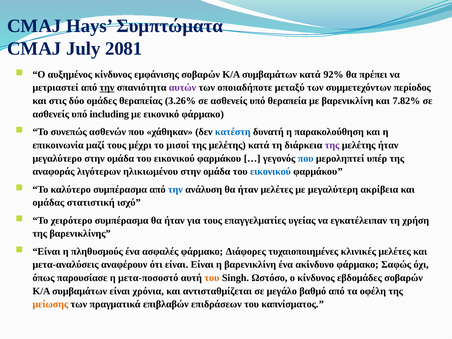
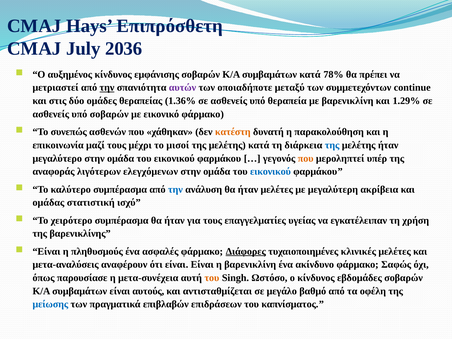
Συμπτώματα: Συμπτώματα -> Επιπρόσθετη (170, 26)
2081: 2081 -> 2036 (124, 48)
92%: 92% -> 78% (333, 74)
περίοδος: περίοδος -> continue (412, 88)
3.26%: 3.26% -> 1.36% (180, 101)
7.82%: 7.82% -> 1.29% (406, 101)
υπό including: including -> σοβαρών (109, 114)
κατέστη colour: blue -> orange (233, 132)
της colour: purple -> blue (332, 145)
που colour: blue -> orange (306, 158)
ηλικιωμένου: ηλικιωμένου -> ελεγχόμενων (151, 172)
Διάφορες underline: none -> present (246, 251)
μετα-ποσοστό: μετα-ποσοστό -> μετα-συνέχεια (148, 278)
χρόνια: χρόνια -> αυτούς (148, 291)
μείωσης colour: orange -> blue (50, 304)
